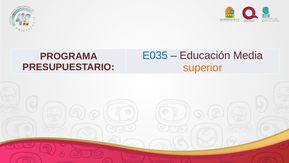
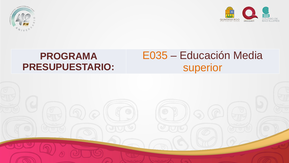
E035 colour: blue -> orange (155, 55)
